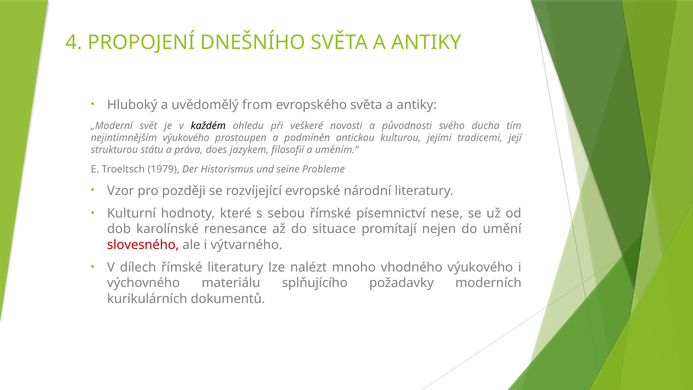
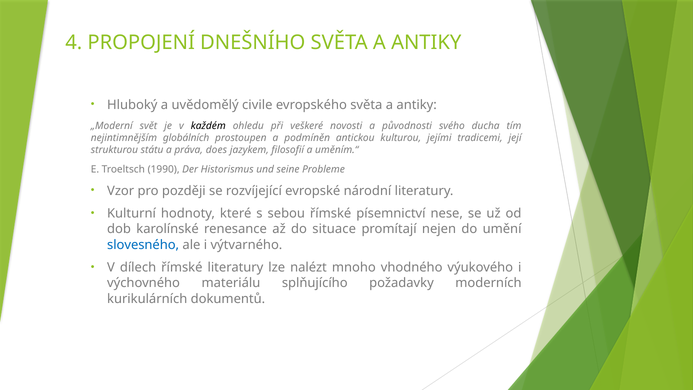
from: from -> civile (257, 105)
nejintimnějším výukového: výukového -> globálních (186, 138)
1979: 1979 -> 1990 (164, 169)
slovesného colour: red -> blue (143, 245)
